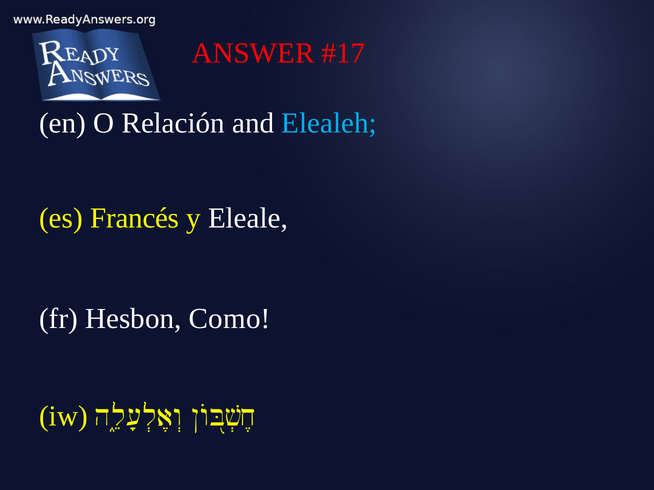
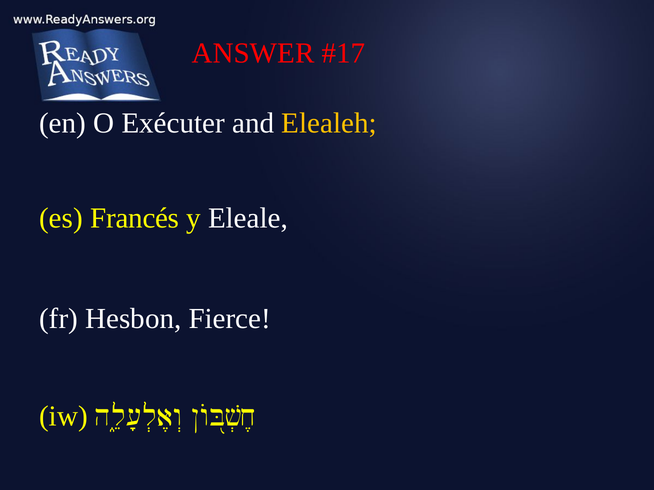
Relación: Relación -> Exécuter (173, 123)
Elealeh colour: light blue -> yellow (329, 123)
Como: Como -> Fierce (230, 319)
